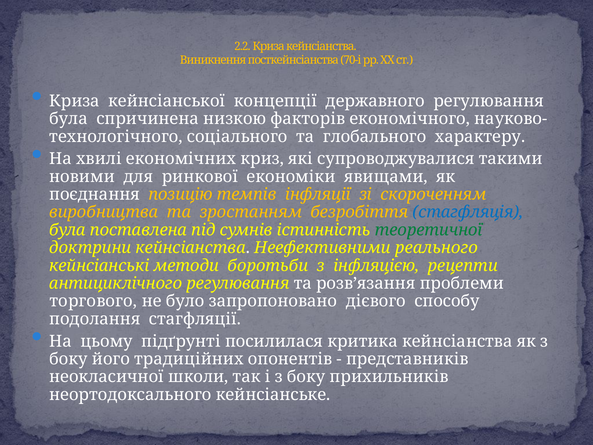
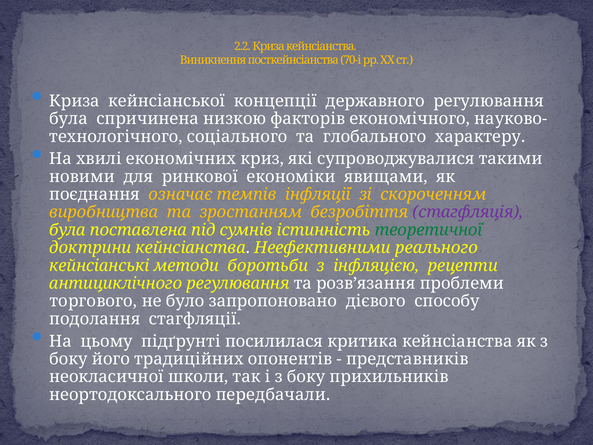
позицію: позицію -> означає (180, 194)
стагфляція colour: blue -> purple (468, 212)
кейнсіанське: кейнсіанське -> передбачали (273, 394)
